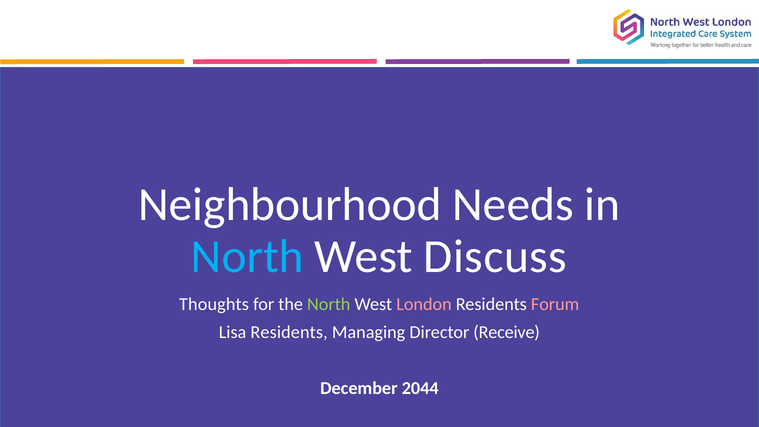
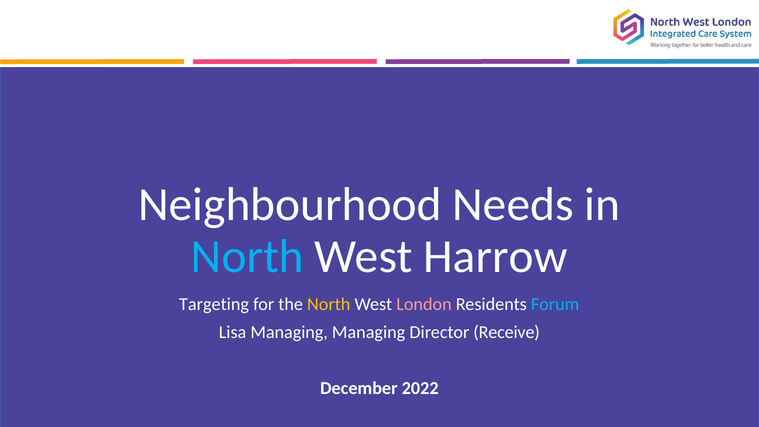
Discuss: Discuss -> Harrow (495, 257)
Thoughts: Thoughts -> Targeting (214, 304)
North colour: light green -> yellow (329, 304)
Forum colour: pink -> light blue (555, 304)
Lisa Residents: Residents -> Managing (289, 332)
2044: 2044 -> 2022 (420, 388)
